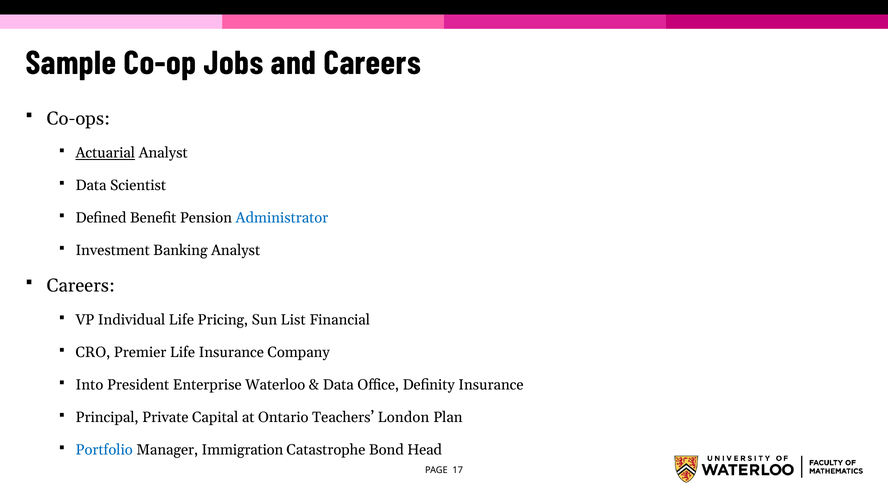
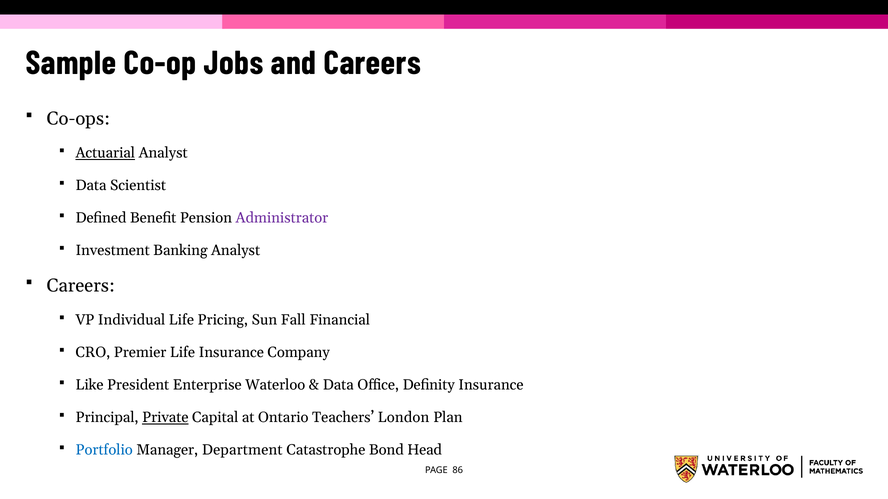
Administrator colour: blue -> purple (282, 218)
List: List -> Fall (293, 320)
Into: Into -> Like (90, 385)
Private underline: none -> present (165, 418)
Immigration: Immigration -> Department (242, 450)
17: 17 -> 86 (458, 470)
